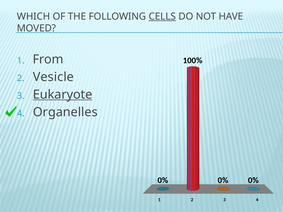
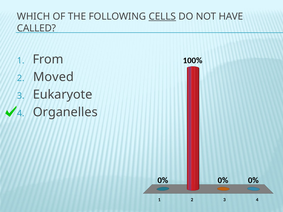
MOVED: MOVED -> CALLED (36, 28)
Vesicle: Vesicle -> Moved (53, 77)
Eukaryote underline: present -> none (63, 95)
